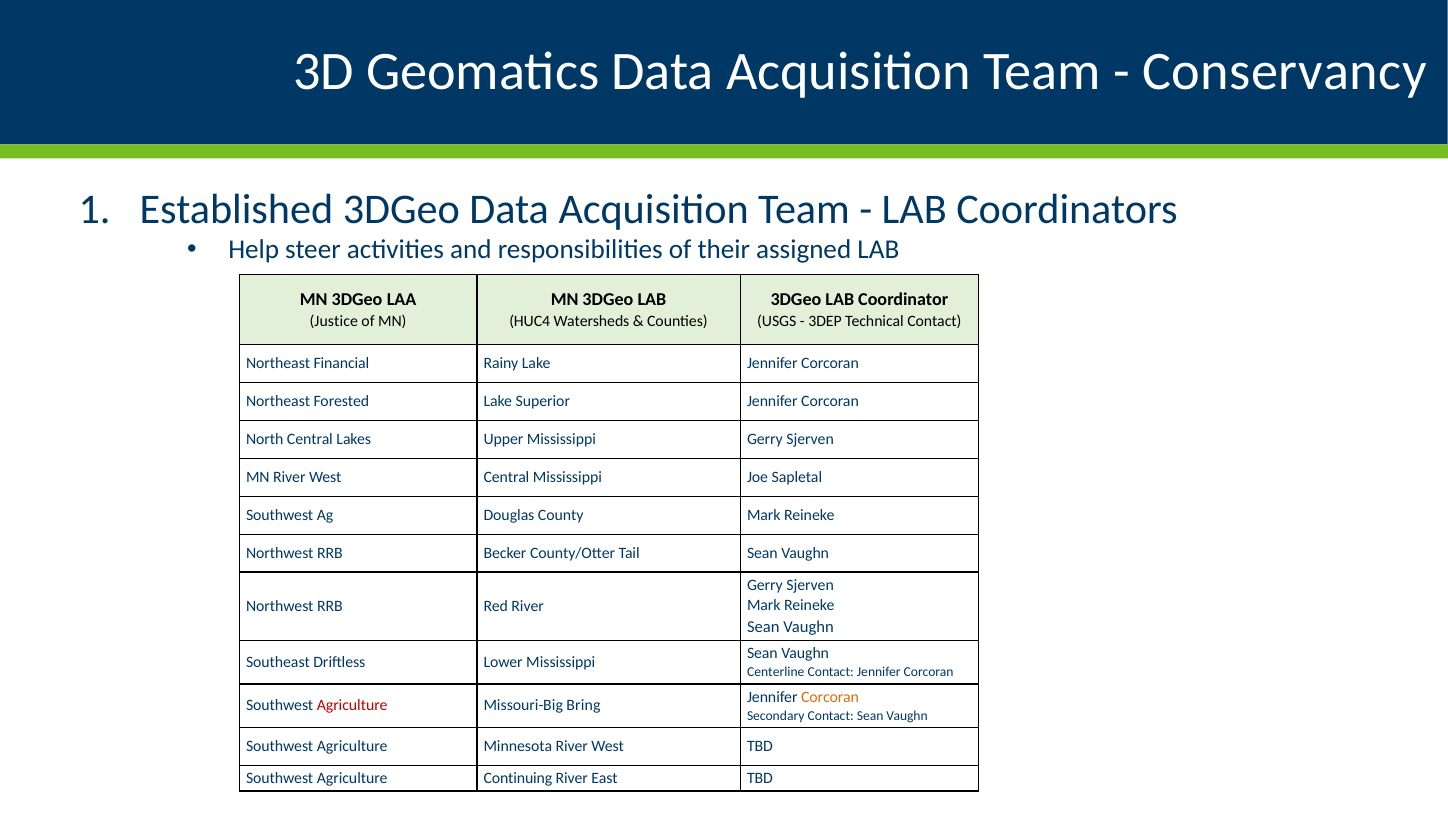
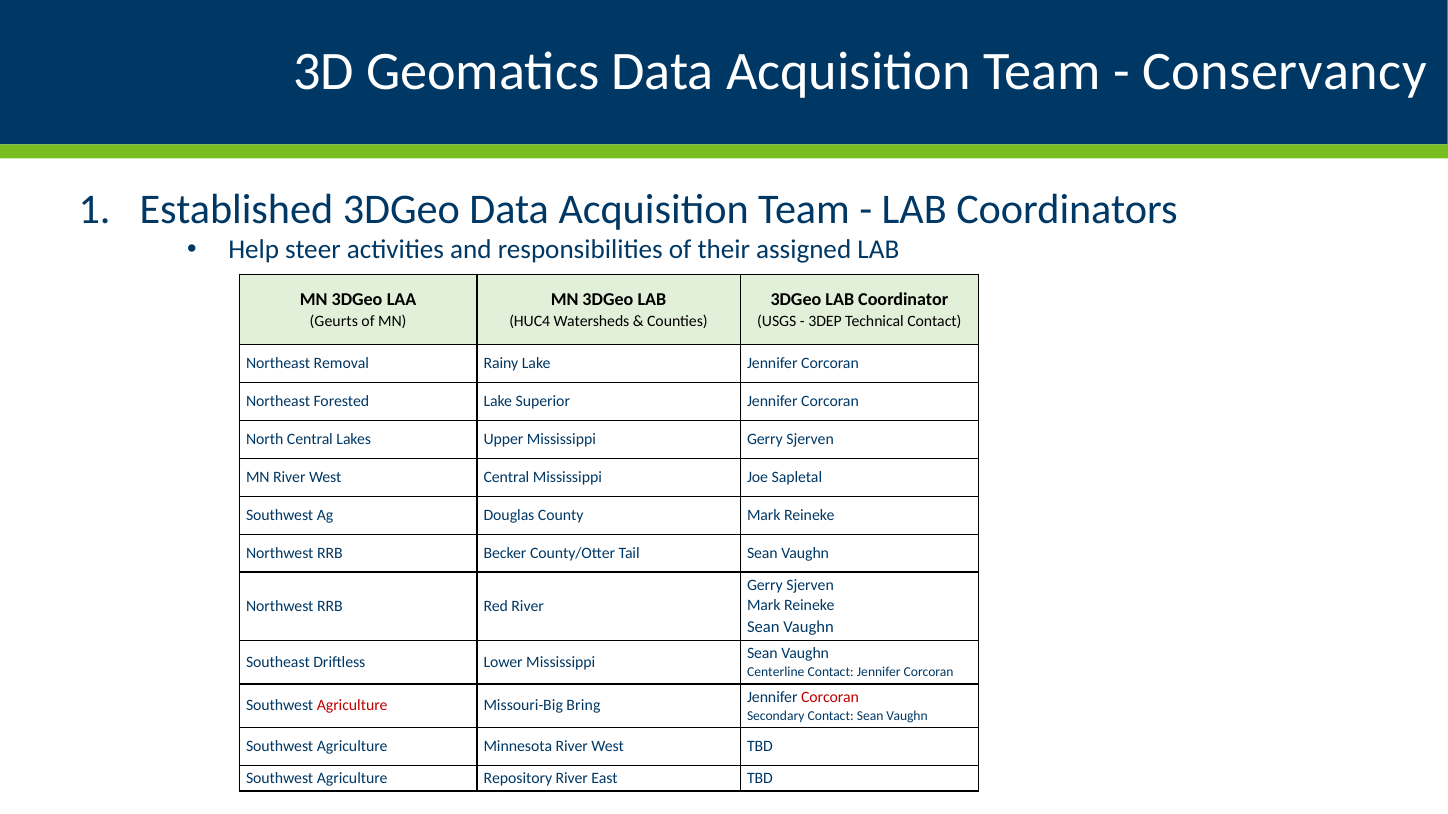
Justice: Justice -> Geurts (334, 321)
Financial: Financial -> Removal (341, 364)
Corcoran colour: orange -> red (830, 697)
Continuing: Continuing -> Repository (518, 779)
